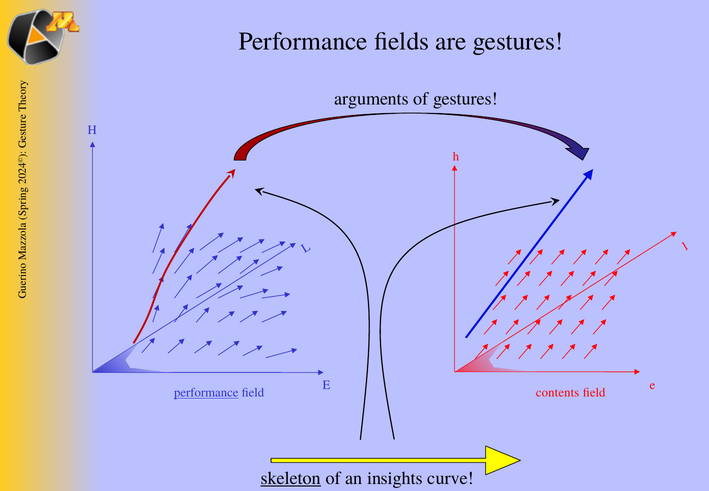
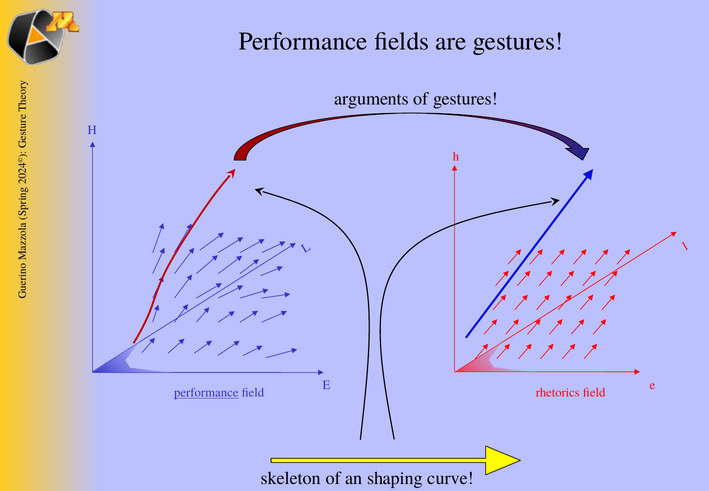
contents: contents -> rhetorics (558, 393)
skeleton underline: present -> none (291, 478)
insights: insights -> shaping (395, 478)
